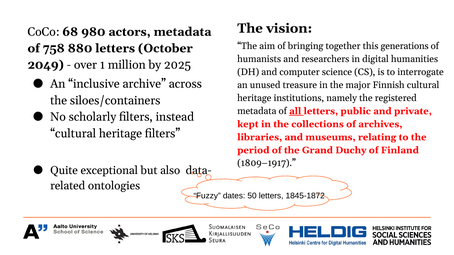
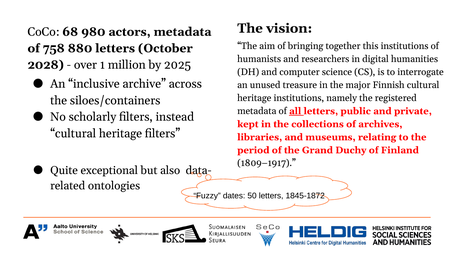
this generations: generations -> institutions (405, 46)
2049: 2049 -> 2028 (46, 65)
